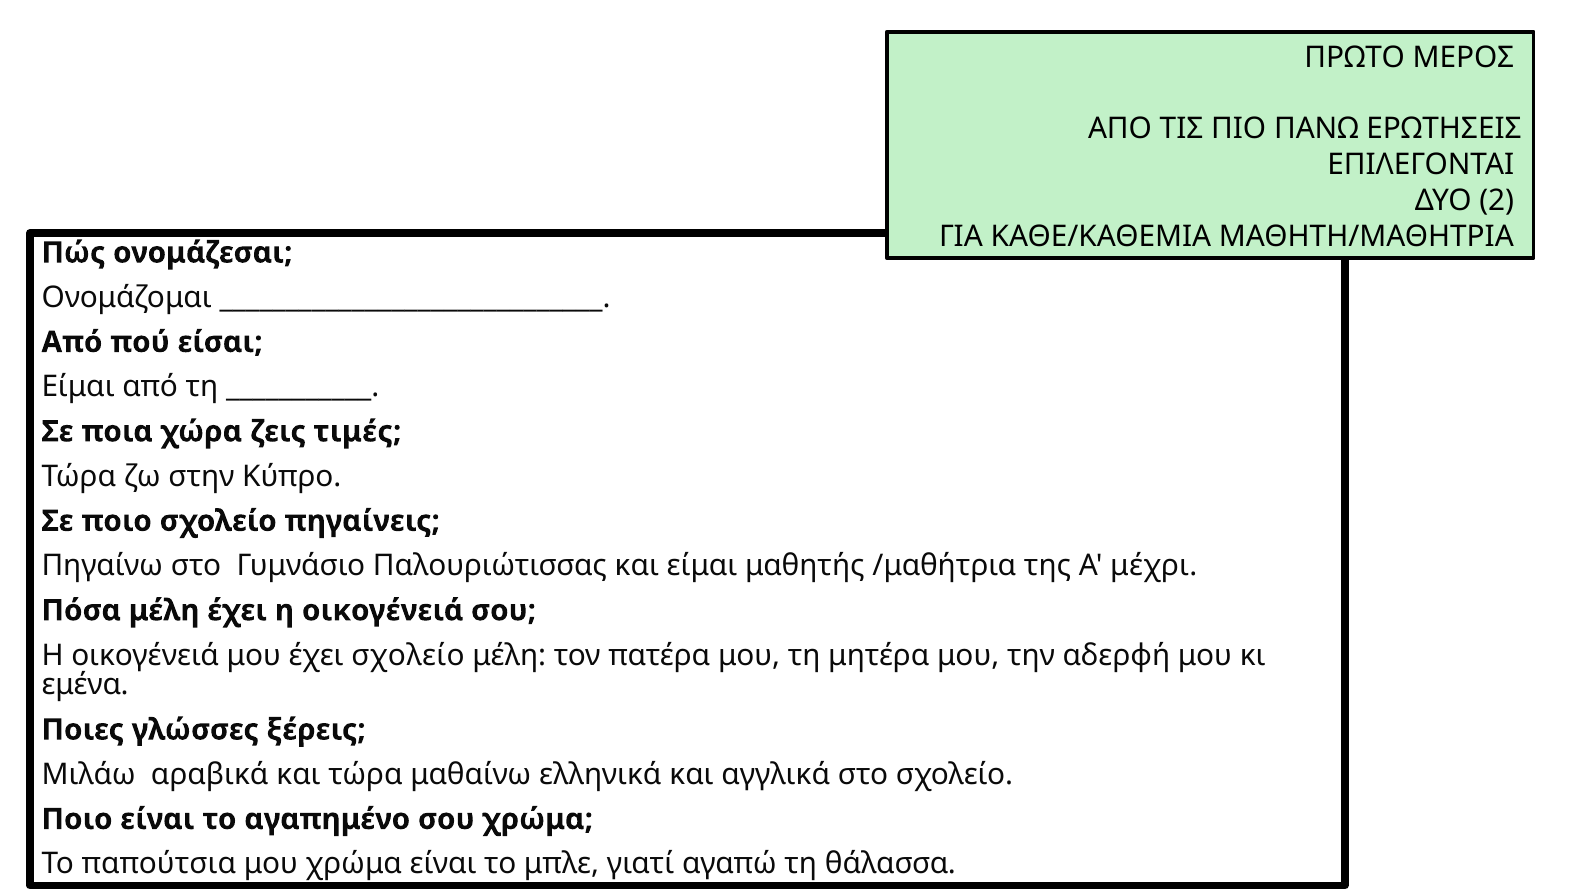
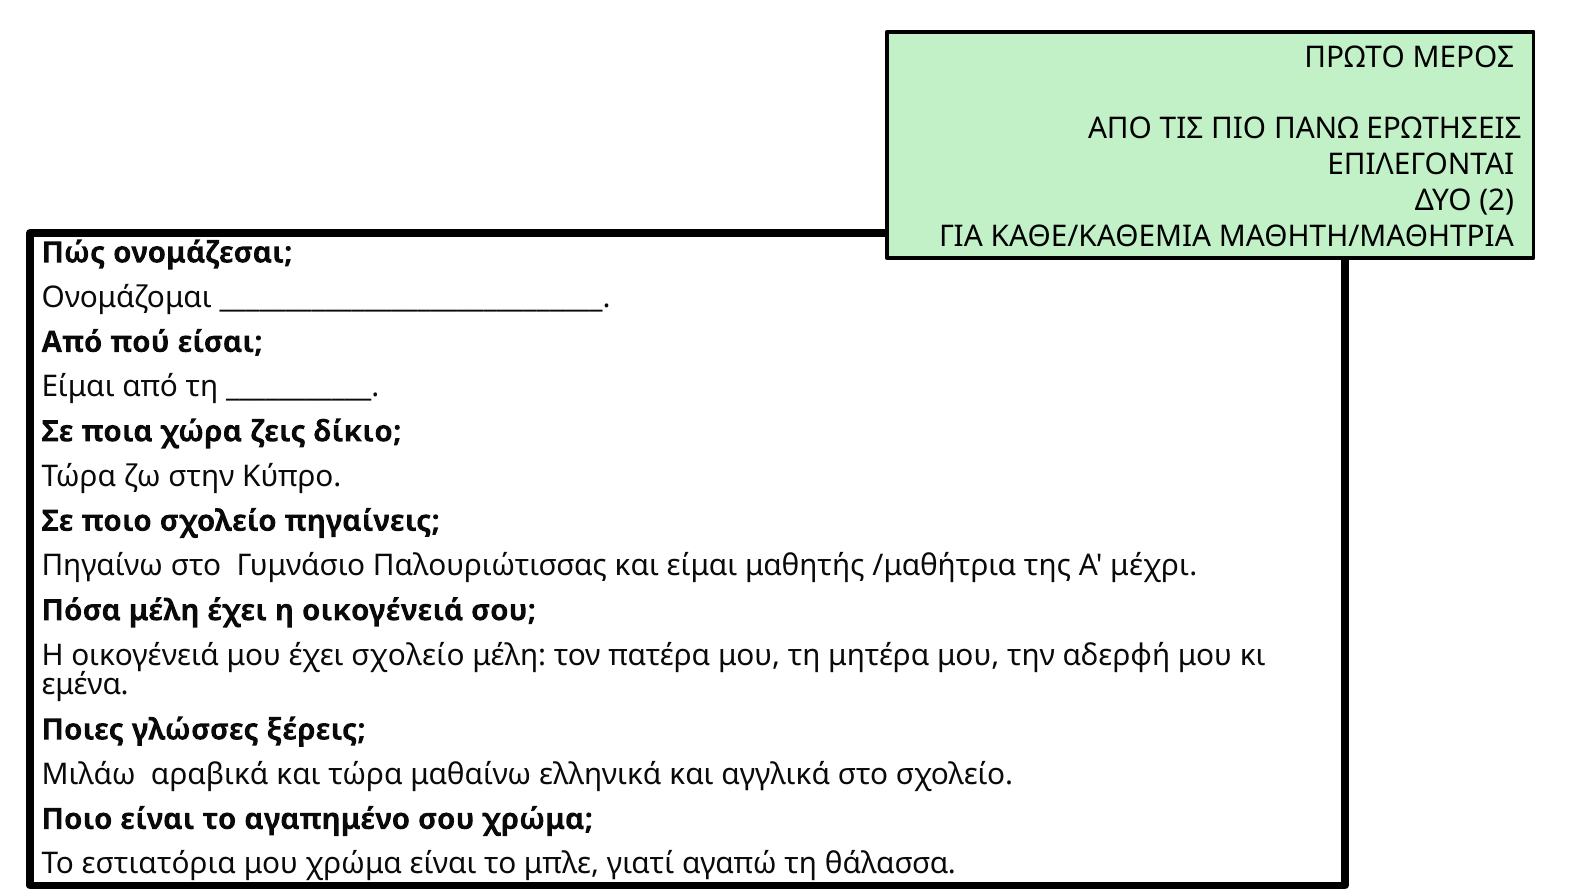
τιμές: τιμές -> δίκιο (357, 432)
παπούτσια: παπούτσια -> εστιατόρια (159, 864)
